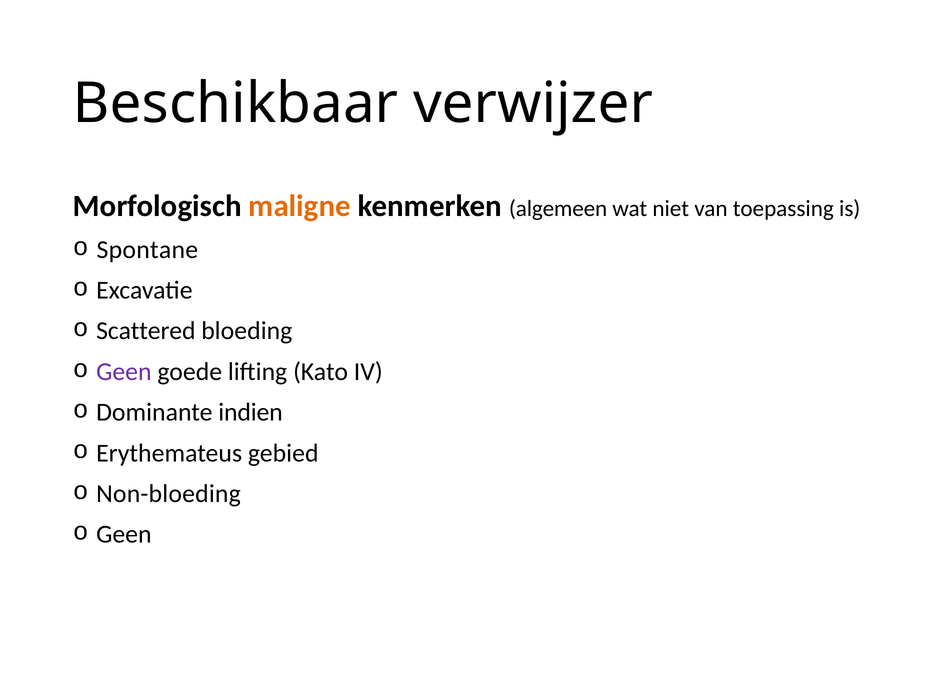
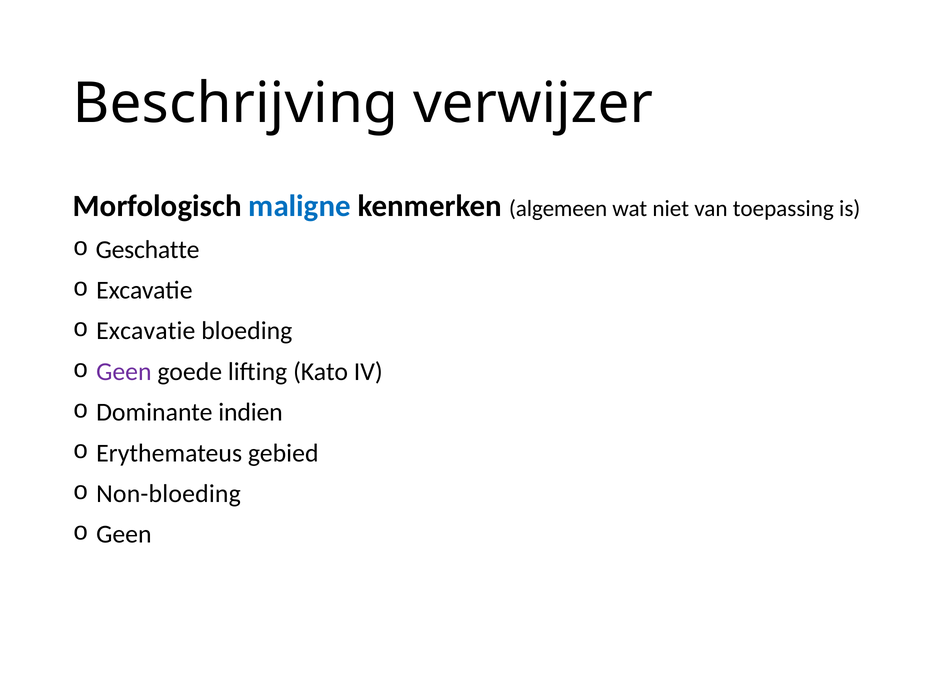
Beschikbaar: Beschikbaar -> Beschrijving (236, 104)
maligne colour: orange -> blue (300, 206)
Spontane: Spontane -> Geschatte (148, 250)
Scattered: Scattered -> Excavatie (146, 331)
